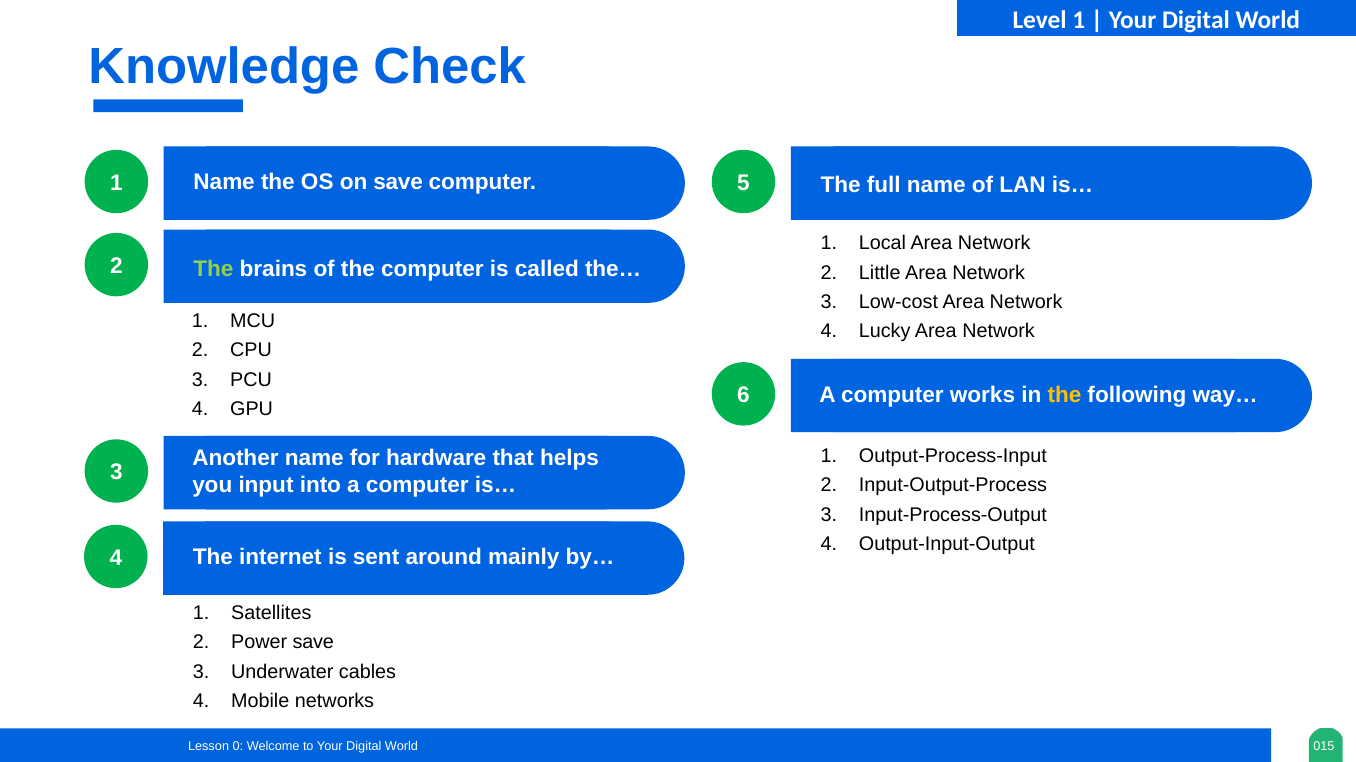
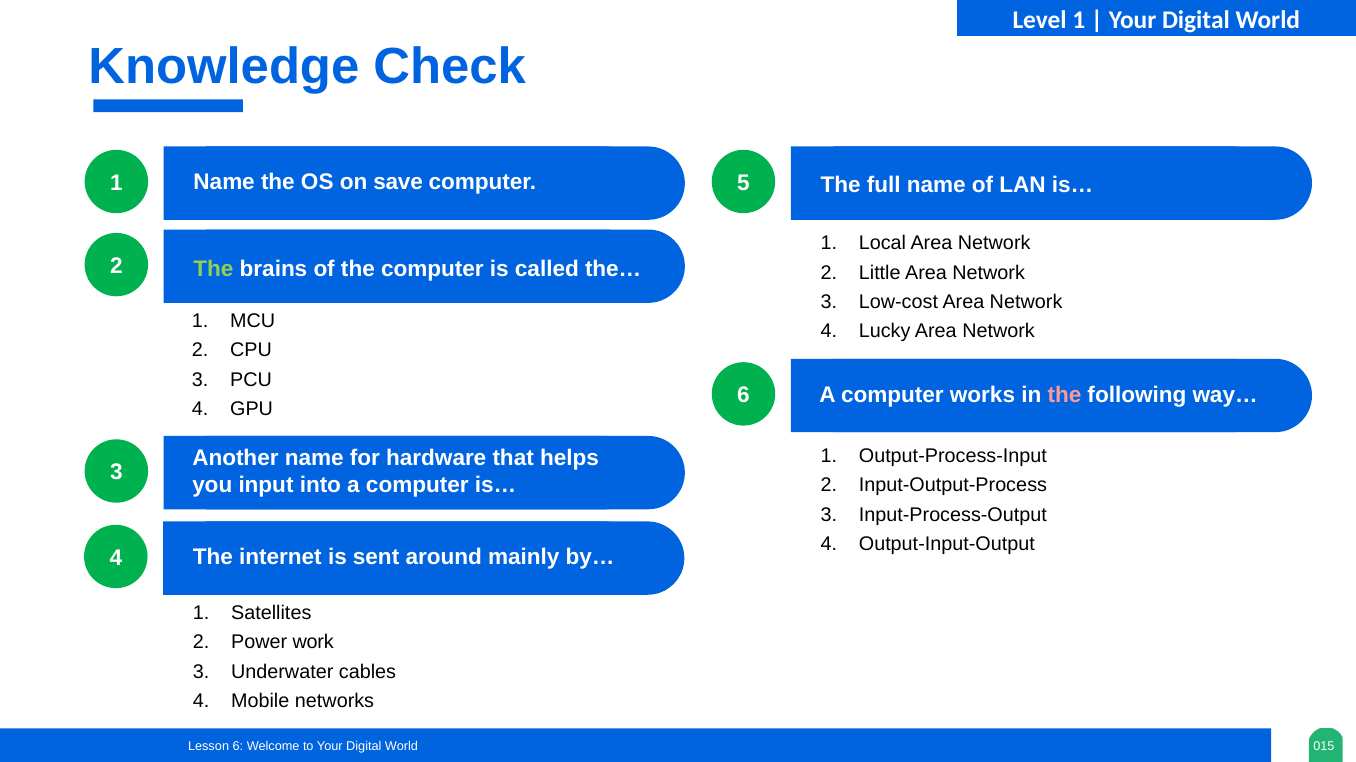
the colour: yellow -> pink (1064, 395)
Power save: save -> work (313, 643)
Lesson 0: 0 -> 6 (238, 747)
